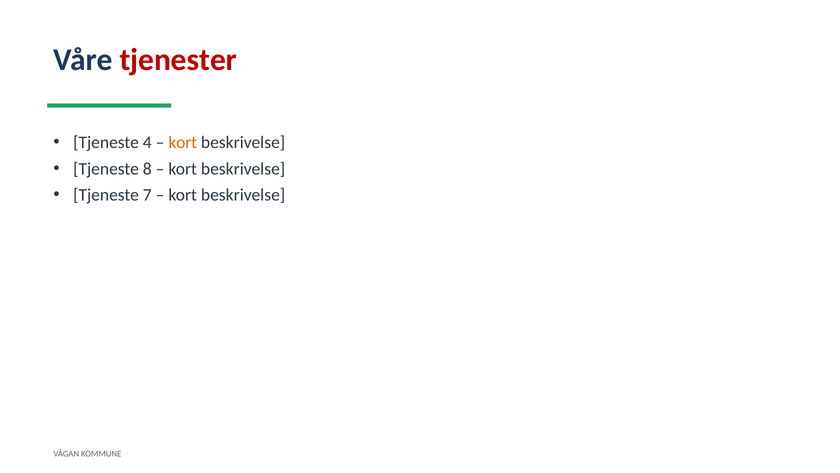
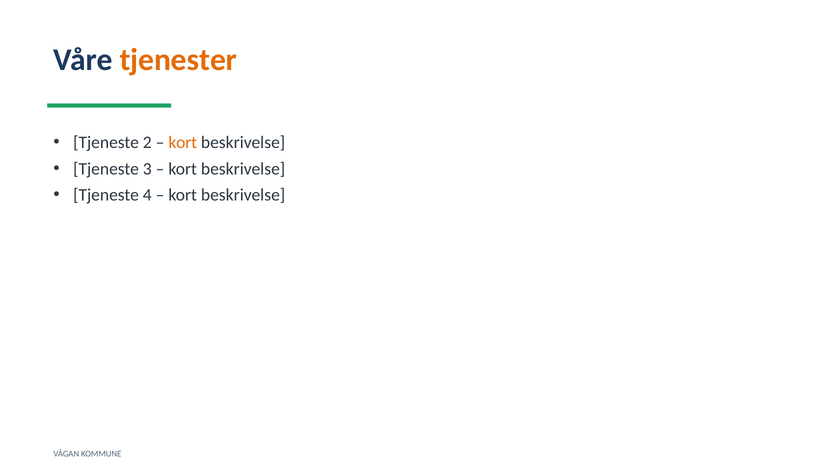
tjenester colour: red -> orange (178, 60)
4: 4 -> 2 (147, 142)
8: 8 -> 3 (147, 169)
7: 7 -> 4 (147, 195)
